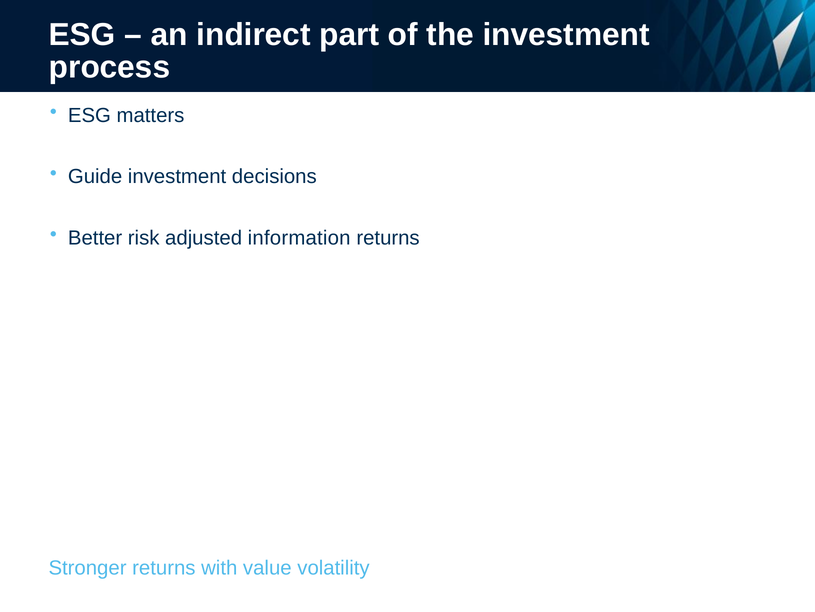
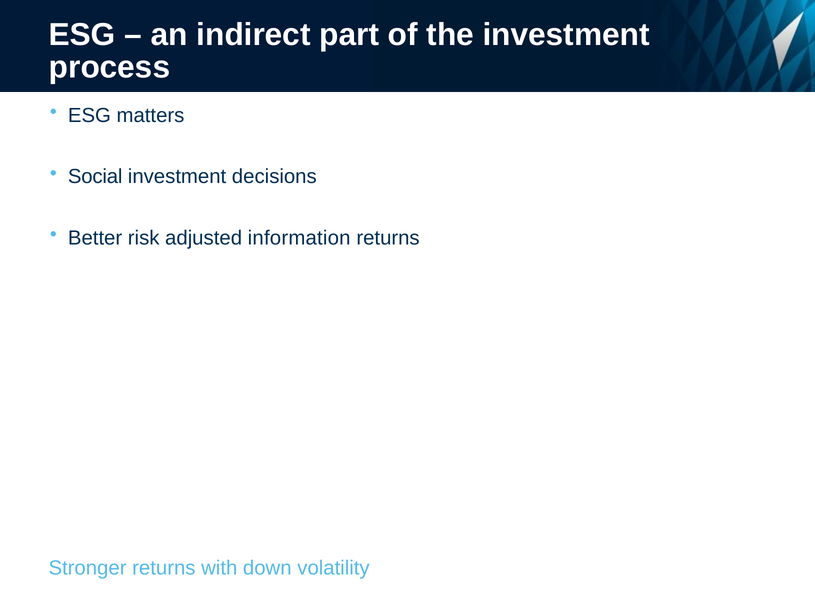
Guide: Guide -> Social (95, 176)
value: value -> down (267, 567)
